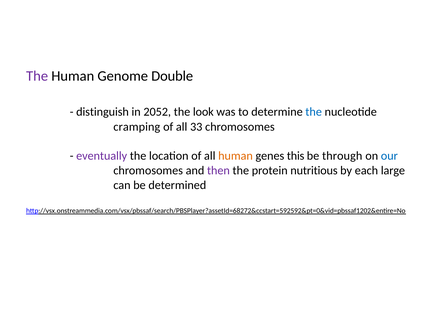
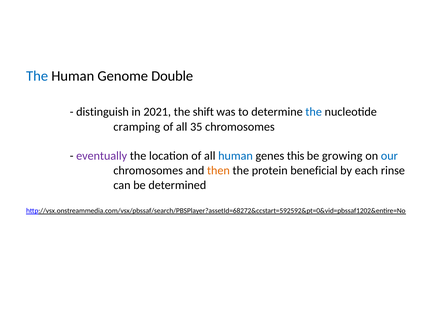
The colour: purple -> blue (37, 76)
2052: 2052 -> 2021 (157, 112)
look: look -> shift (203, 112)
33: 33 -> 35 (196, 127)
human colour: orange -> blue (236, 156)
through: through -> growing (342, 156)
then colour: purple -> orange (218, 170)
nutritious: nutritious -> beneficial (314, 170)
large: large -> rinse (393, 170)
